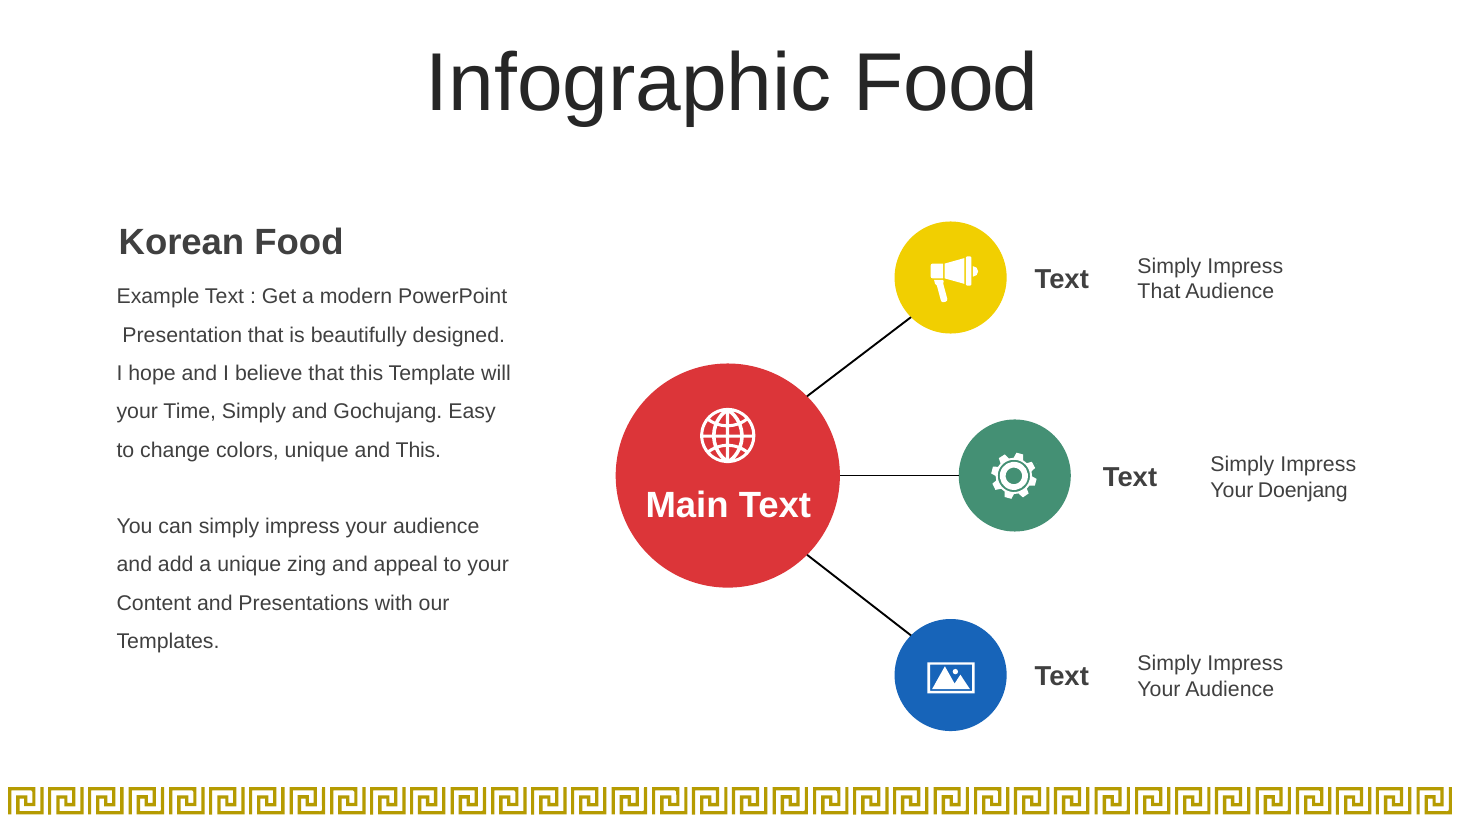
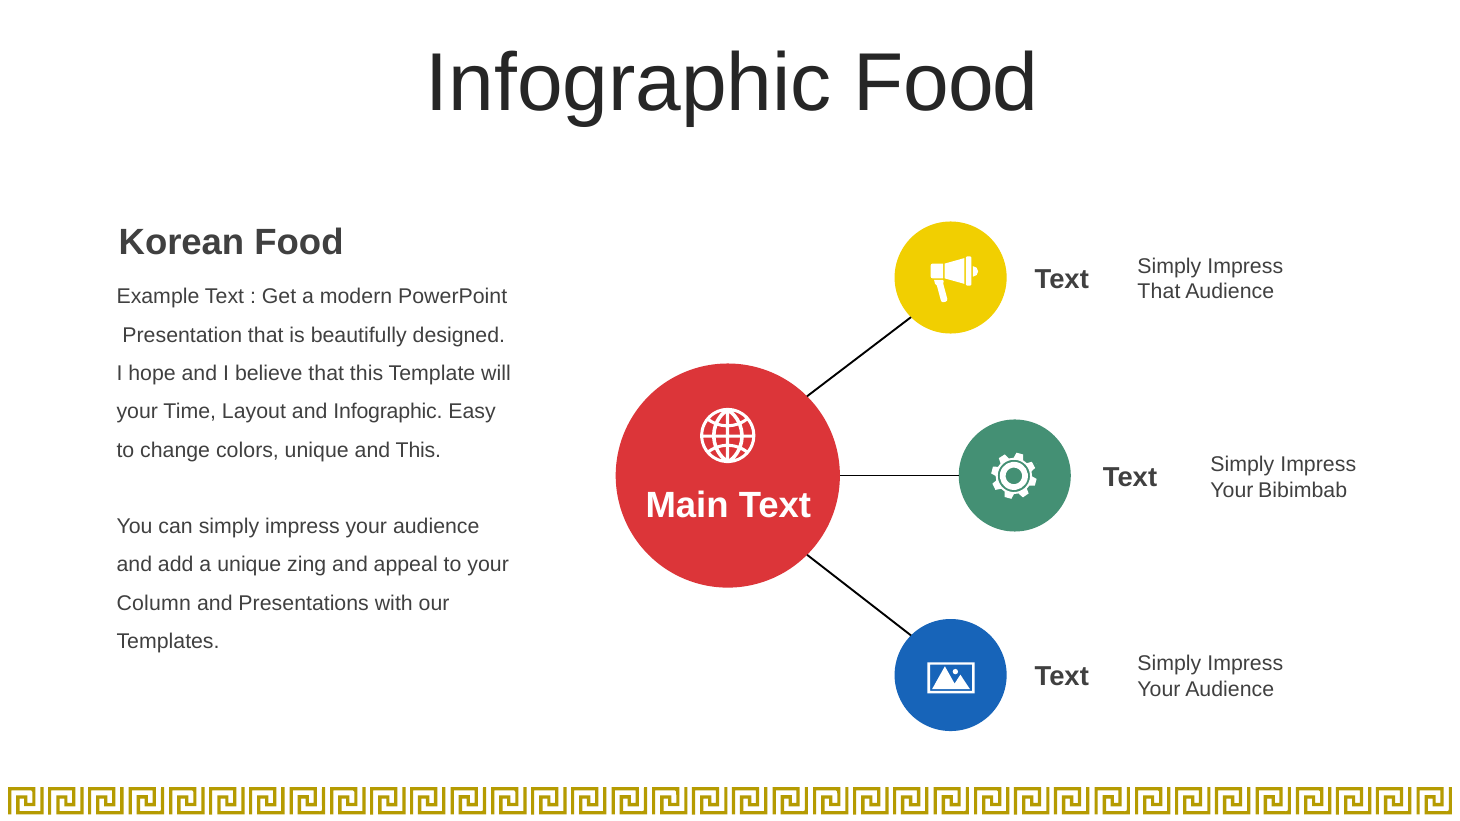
Time Simply: Simply -> Layout (254, 412)
and Gochujang: Gochujang -> Infographic (388, 412)
Doenjang: Doenjang -> Bibimbab (1303, 491)
Content: Content -> Column (154, 603)
